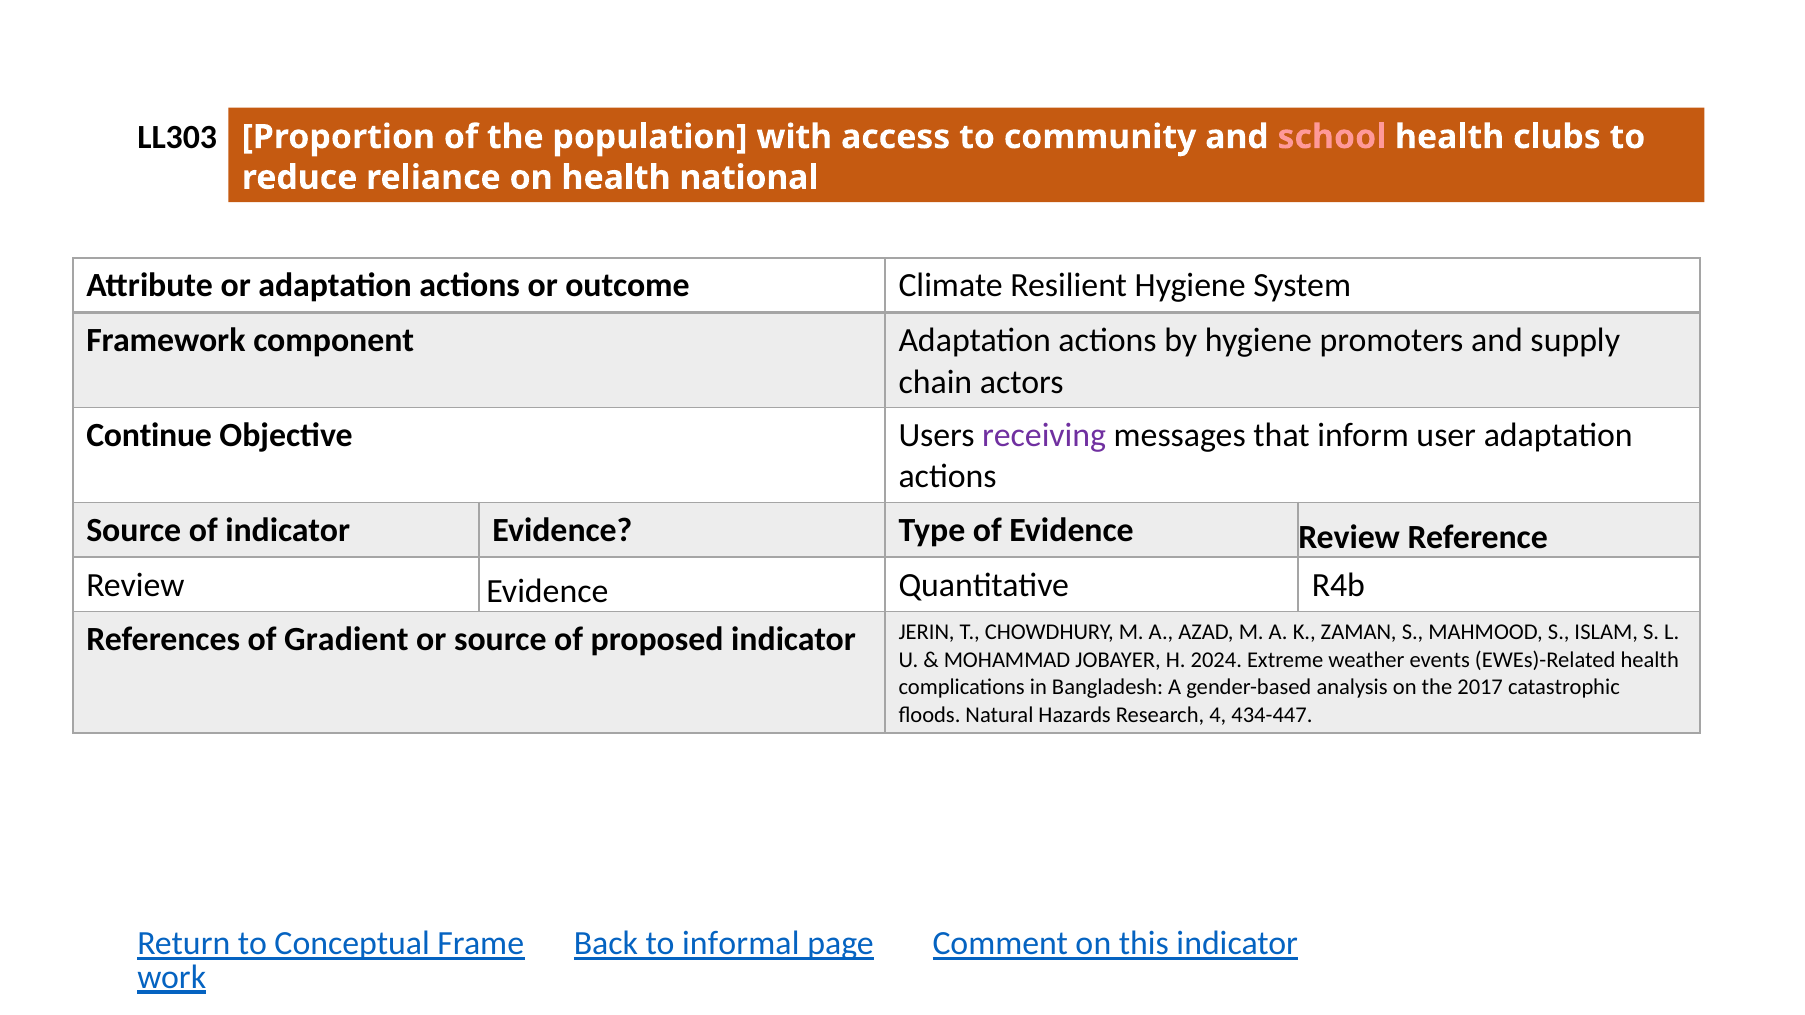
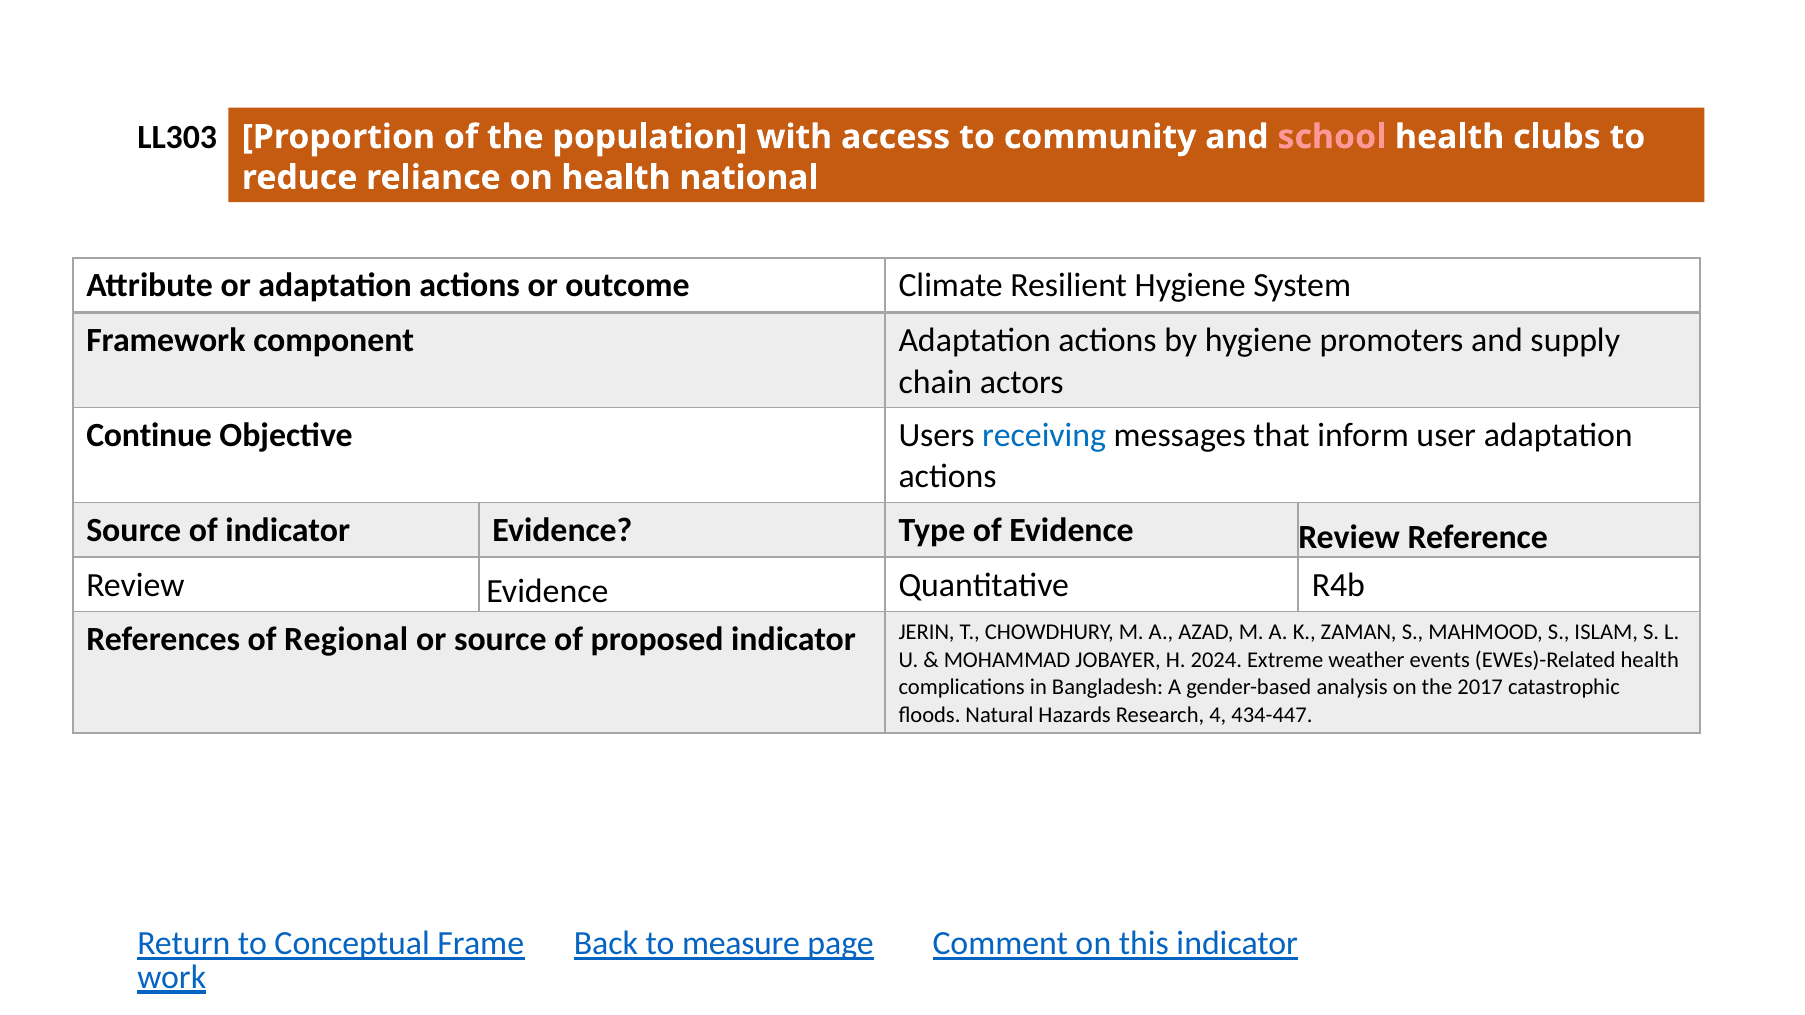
receiving colour: purple -> blue (1044, 436)
Gradient: Gradient -> Regional (346, 639)
informal: informal -> measure (741, 944)
